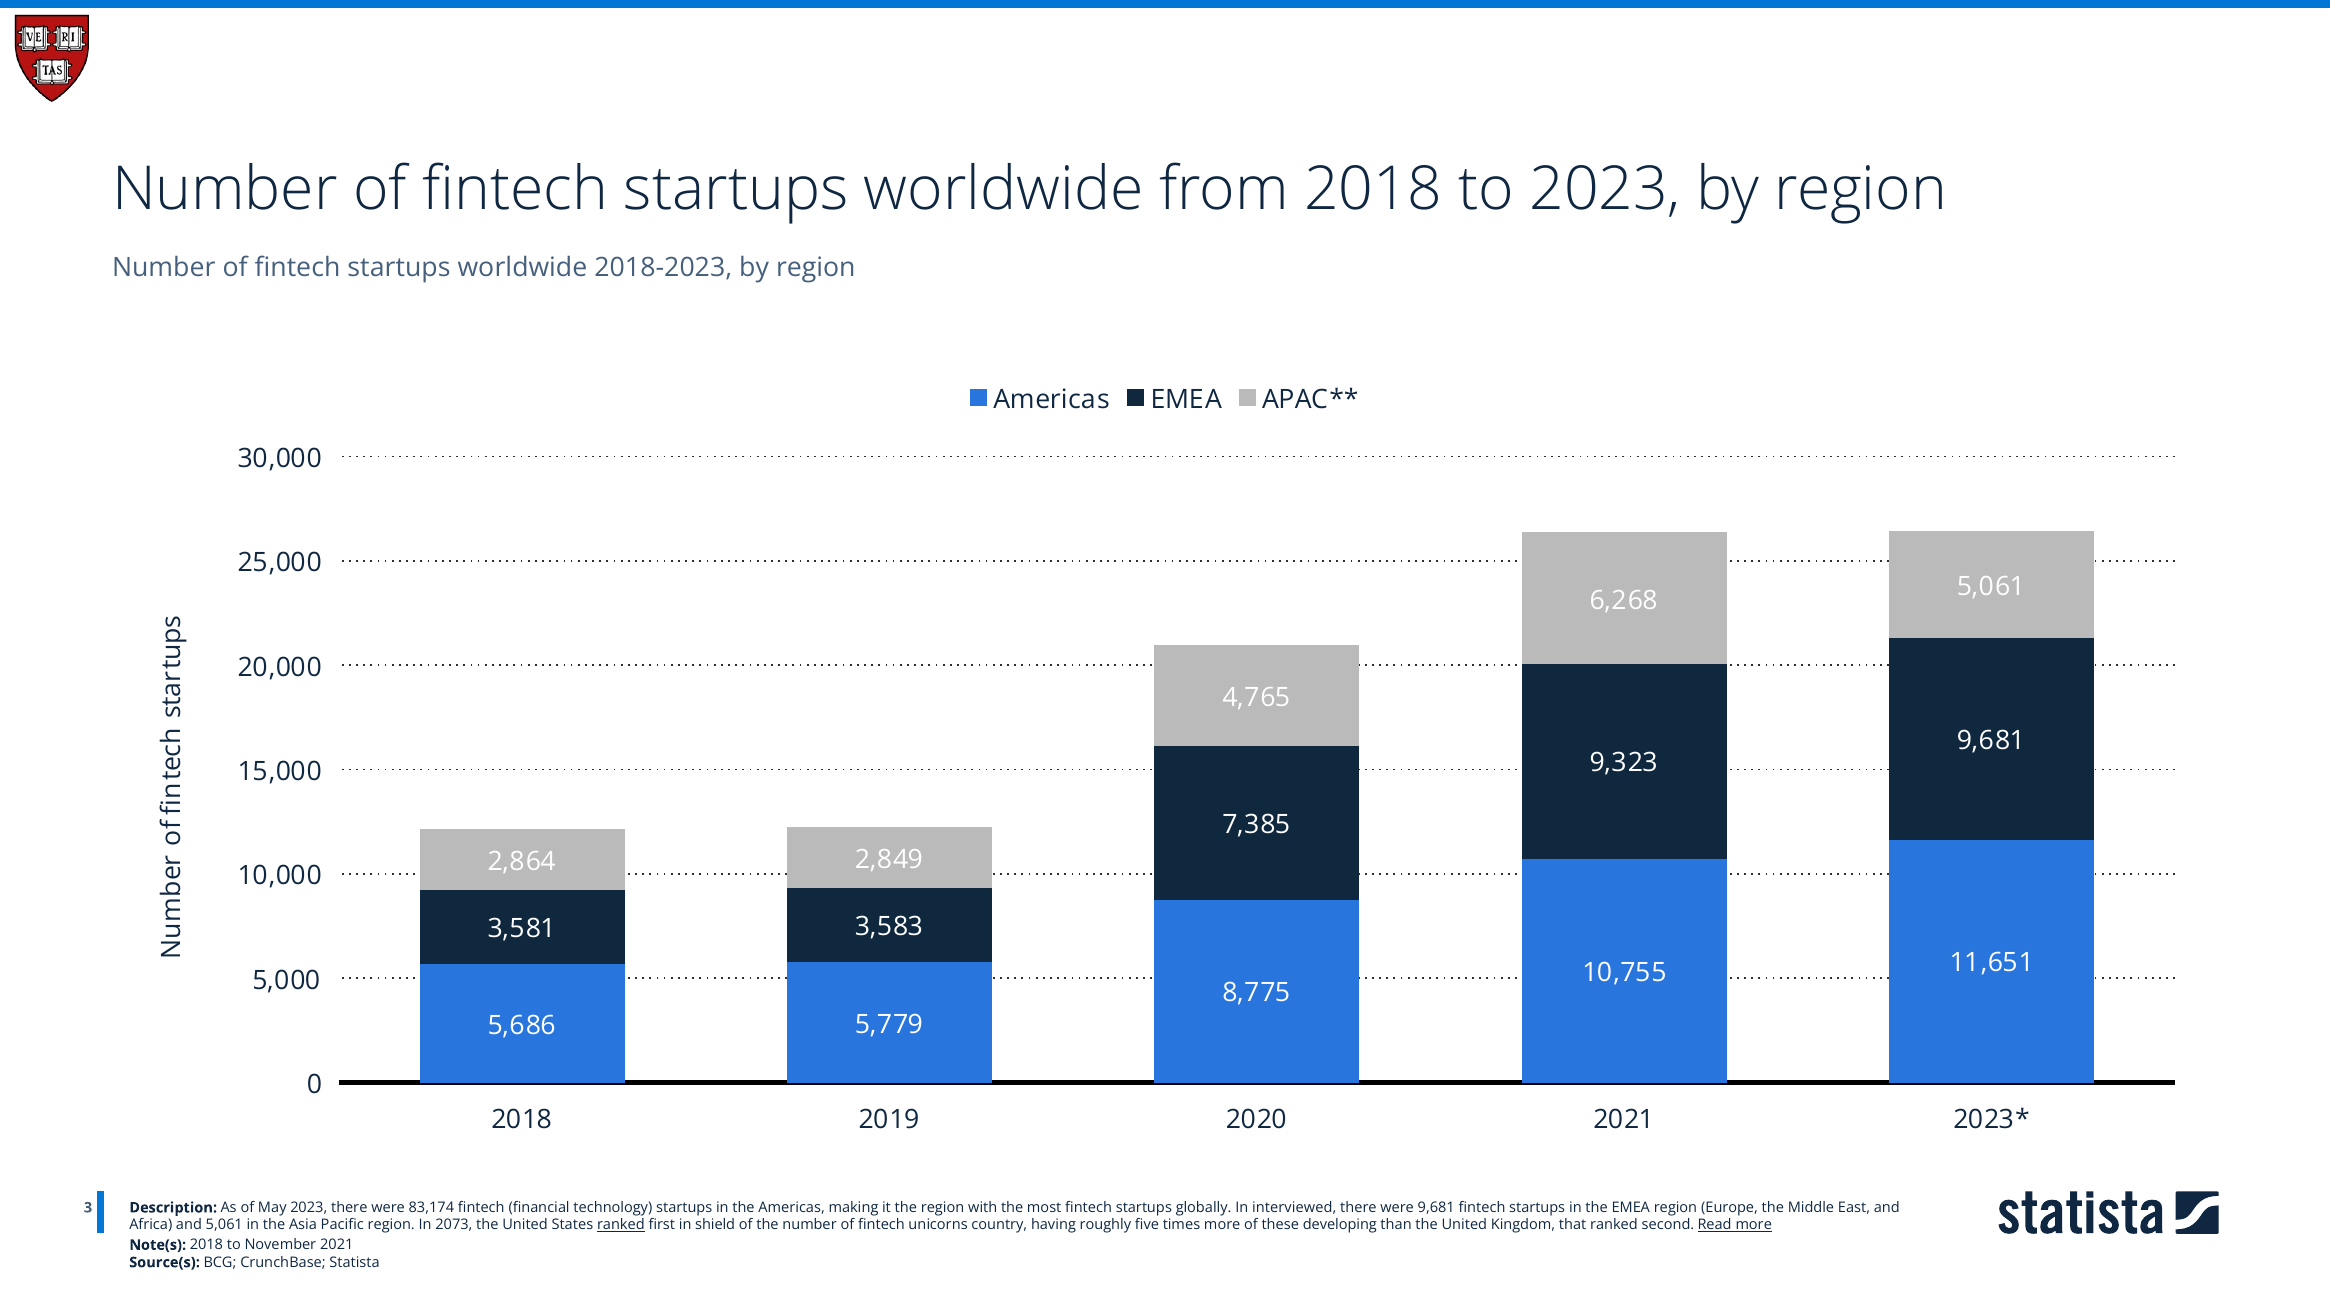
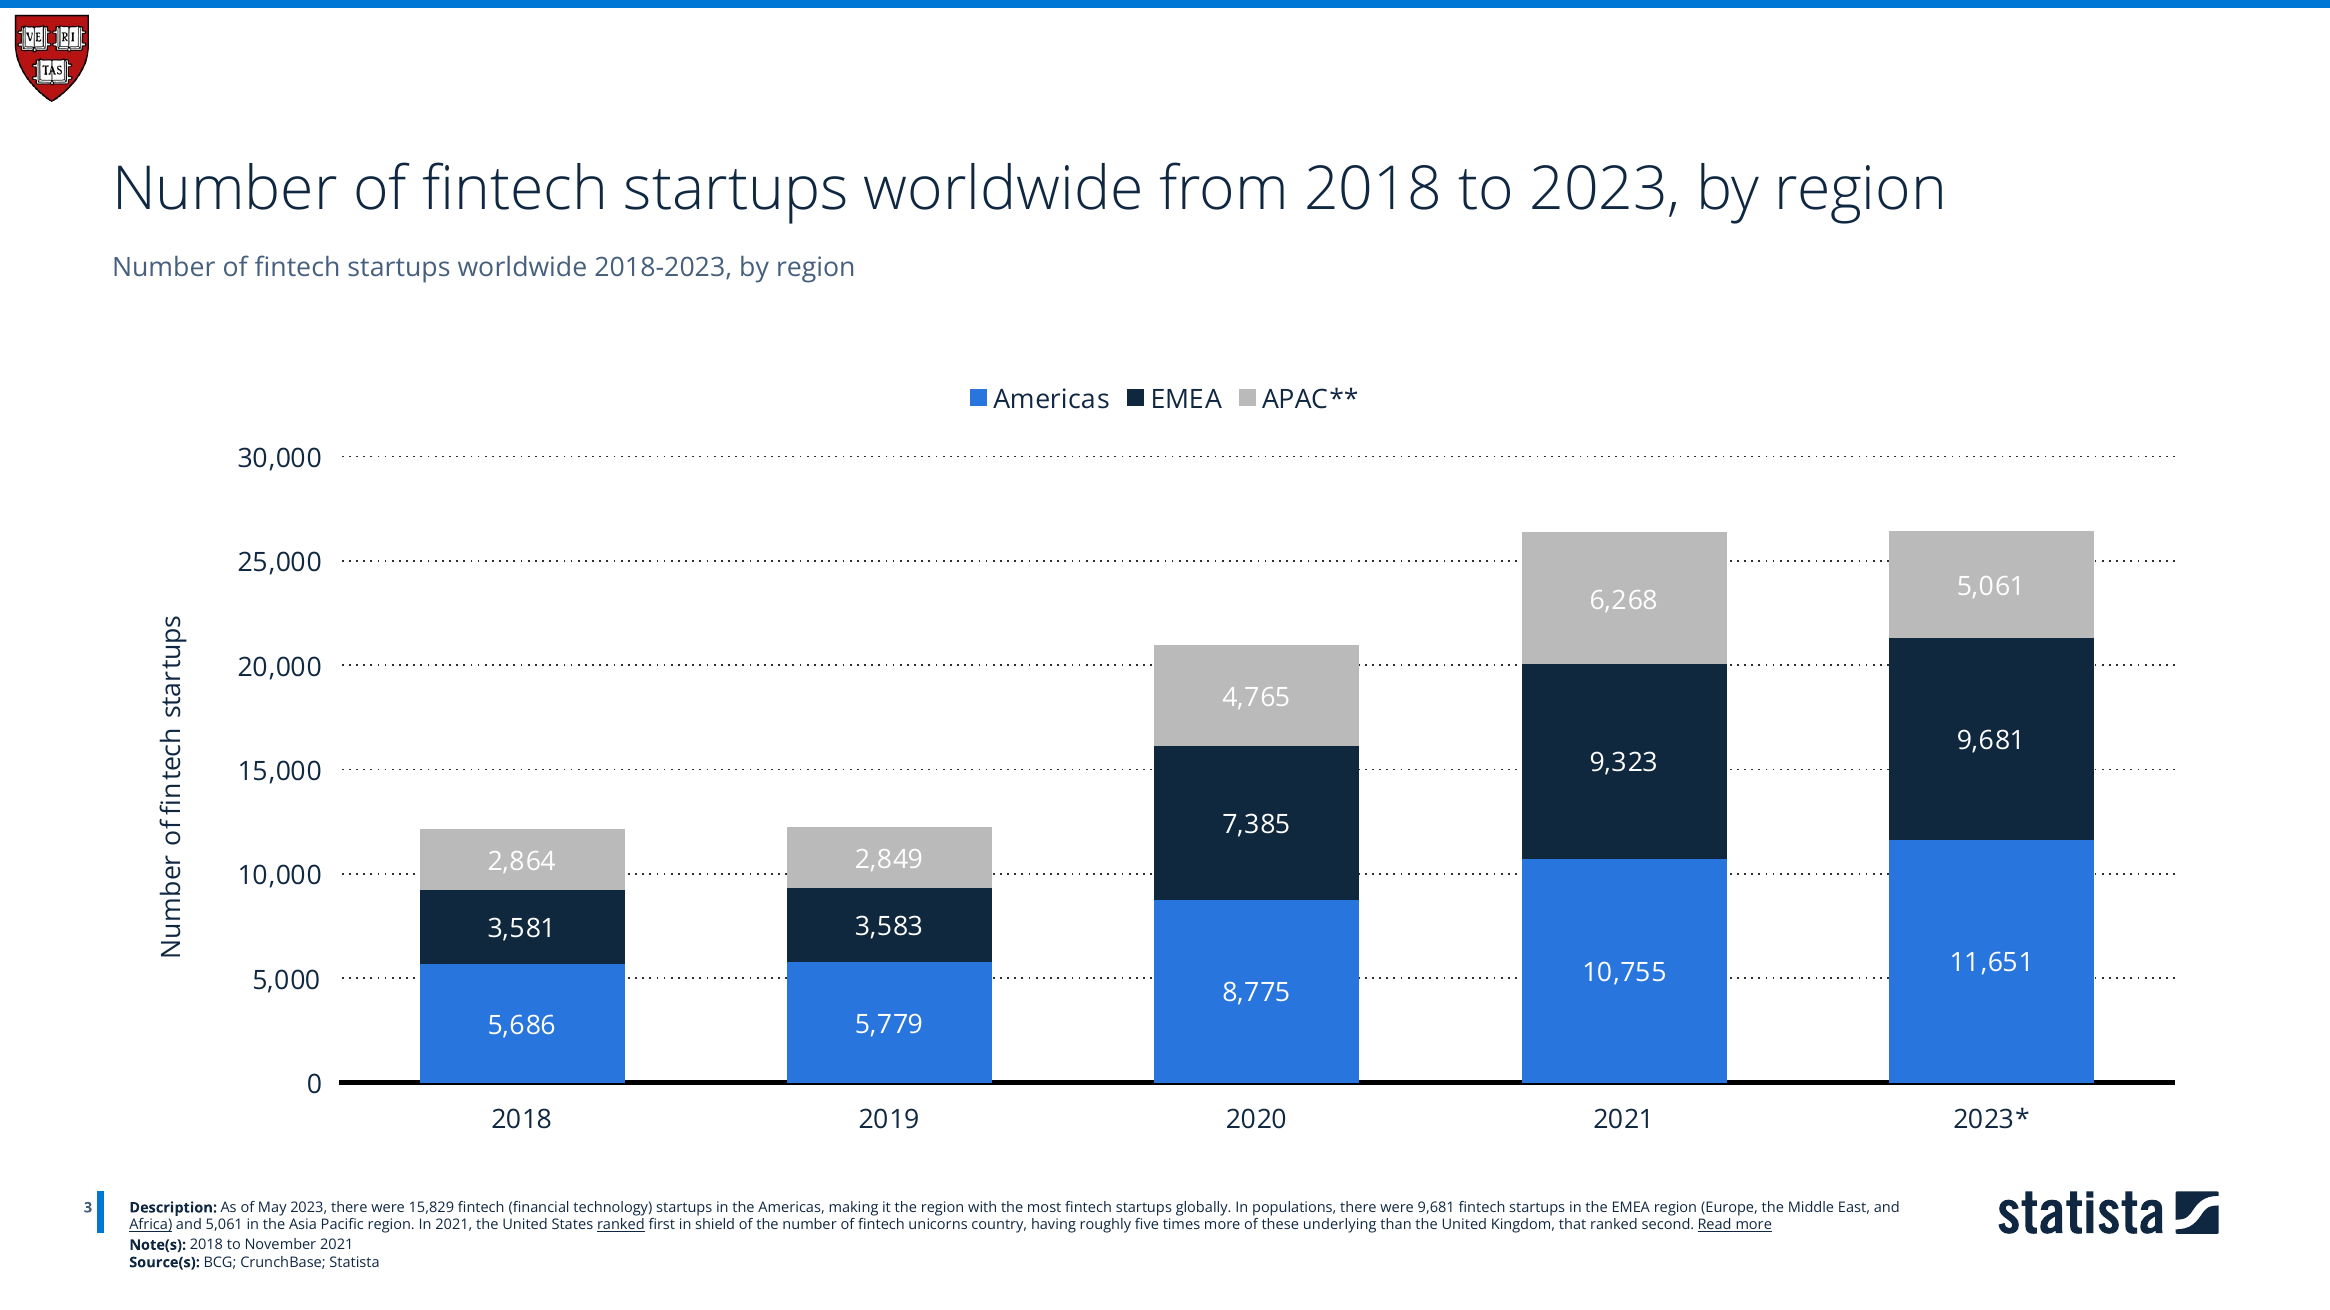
83,174: 83,174 -> 15,829 (431, 1208)
interviewed: interviewed -> populations (1294, 1208)
Africa underline: none -> present (151, 1226)
In 2073: 2073 -> 2021 (454, 1226)
developing: developing -> underlying (1340, 1226)
